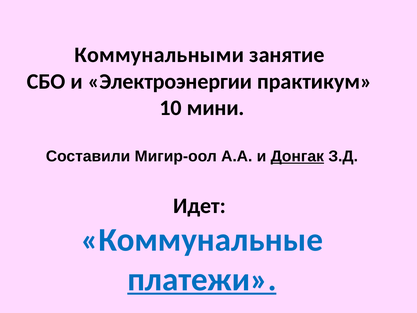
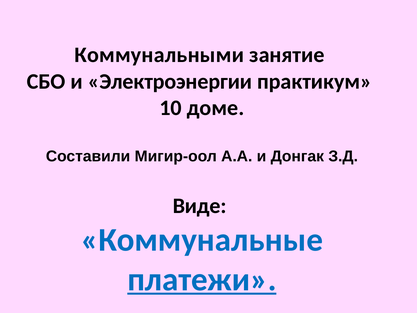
мини: мини -> доме (216, 108)
Донгак underline: present -> none (297, 156)
Идет: Идет -> Виде (200, 206)
